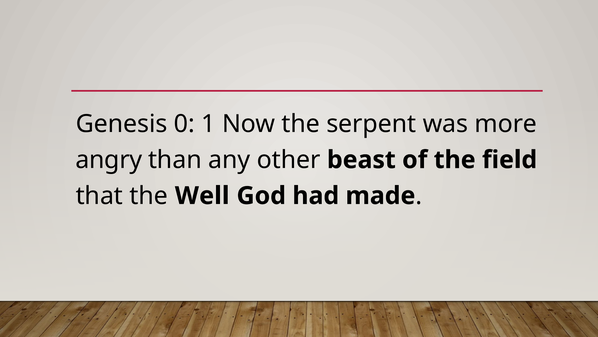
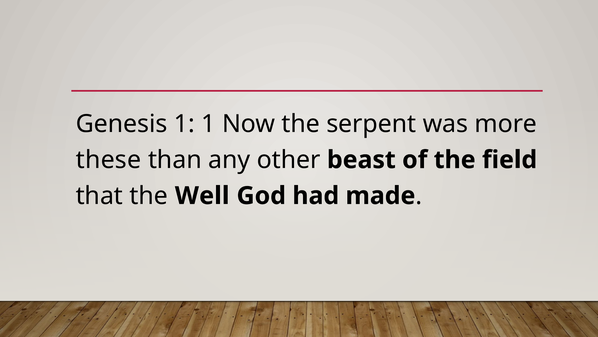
Genesis 0: 0 -> 1 (184, 124)
angry: angry -> these (109, 160)
